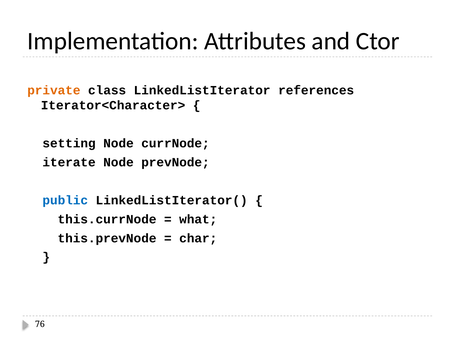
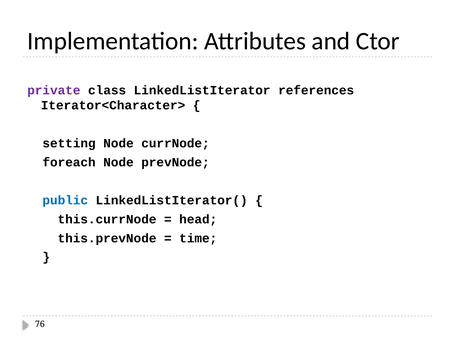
private colour: orange -> purple (54, 90)
iterate: iterate -> foreach (69, 162)
what: what -> head (198, 219)
char: char -> time (198, 238)
